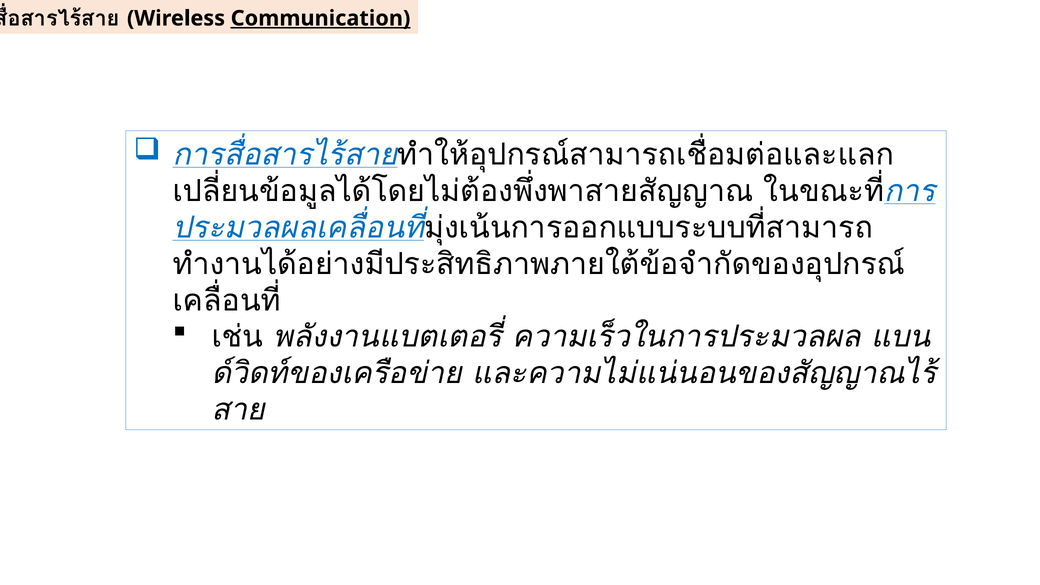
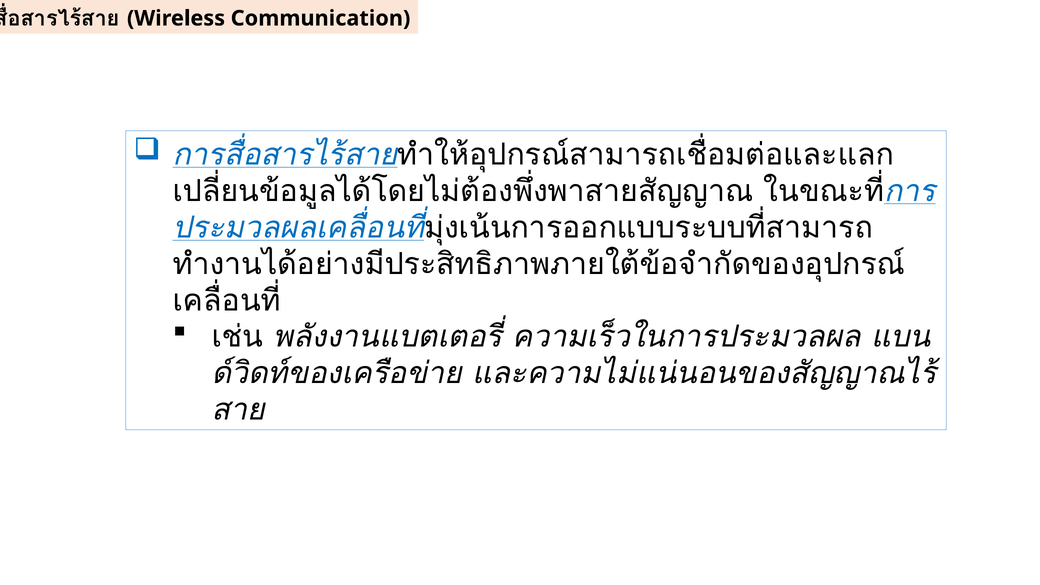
Communication underline: present -> none (321, 18)
